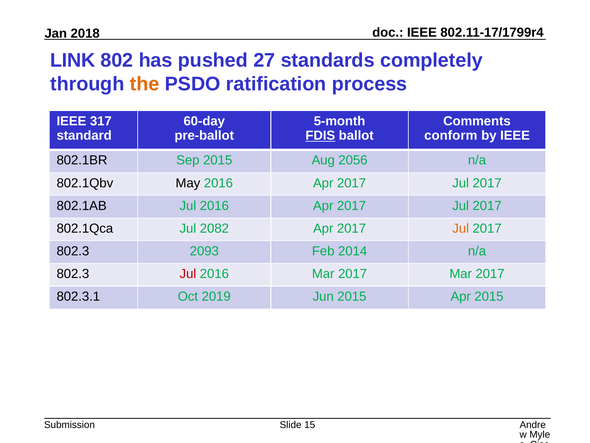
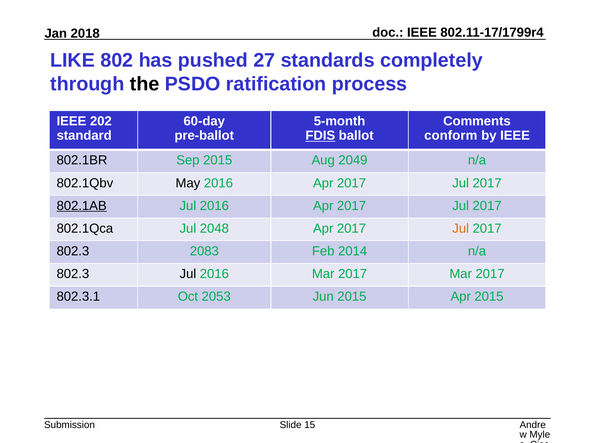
LINK: LINK -> LIKE (73, 60)
the colour: orange -> black (145, 84)
317: 317 -> 202 (101, 121)
2056: 2056 -> 2049 (353, 160)
802.1AB underline: none -> present (82, 205)
2082: 2082 -> 2048 (214, 228)
2093: 2093 -> 2083 (204, 251)
Jul colour: red -> black (188, 274)
2019: 2019 -> 2053 (216, 296)
